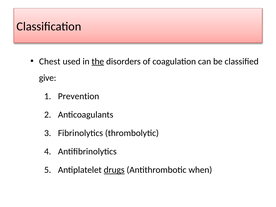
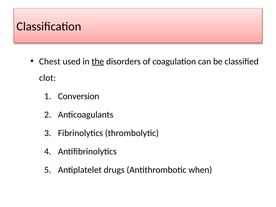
give: give -> clot (48, 78)
Prevention: Prevention -> Conversion (79, 96)
drugs underline: present -> none (114, 170)
